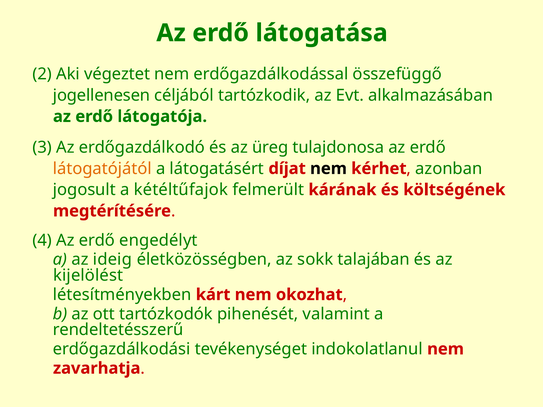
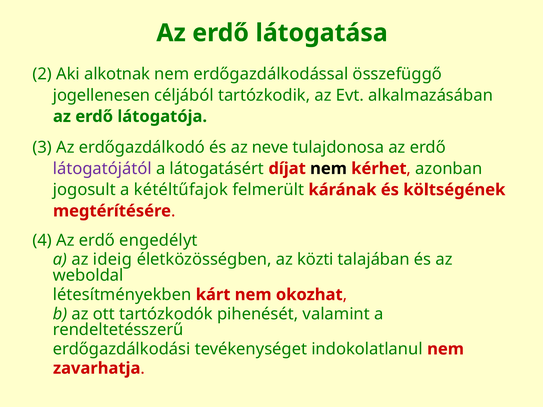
végeztet: végeztet -> alkotnak (117, 74)
üreg: üreg -> neve (270, 147)
látogatójától colour: orange -> purple (102, 169)
sokk: sokk -> közti (315, 260)
kijelölést: kijelölést -> weboldal (88, 276)
